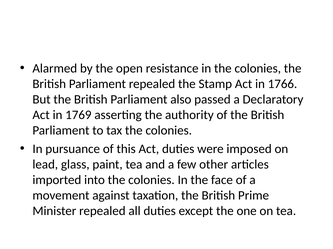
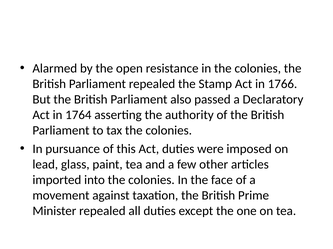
1769: 1769 -> 1764 (78, 115)
